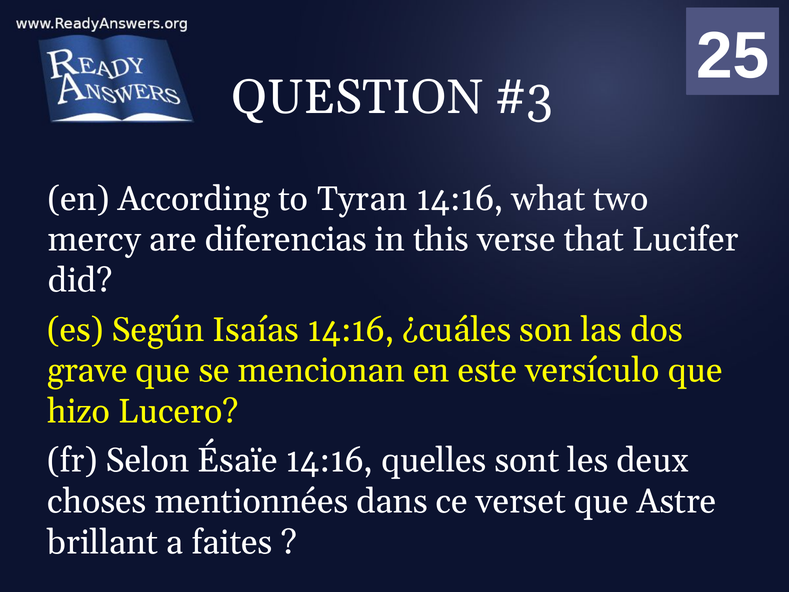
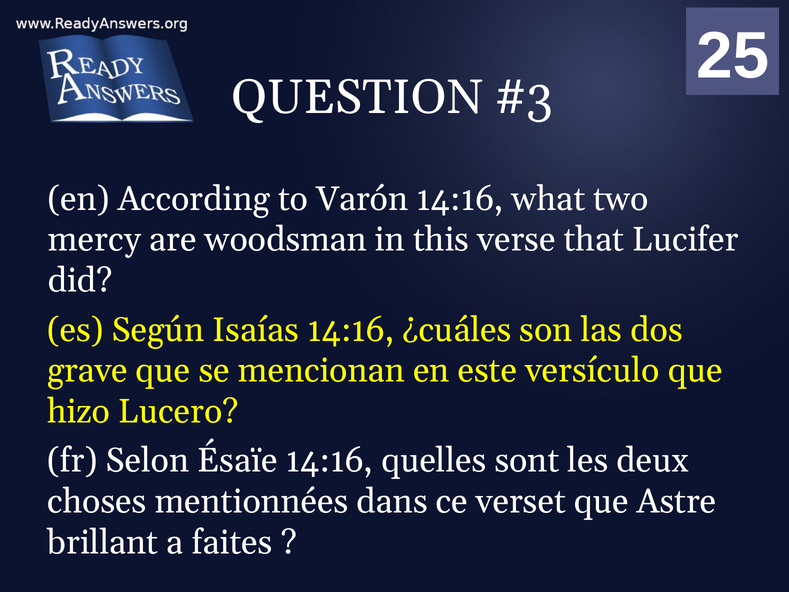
Tyran: Tyran -> Varón (362, 199)
diferencias: diferencias -> woodsman (286, 240)
